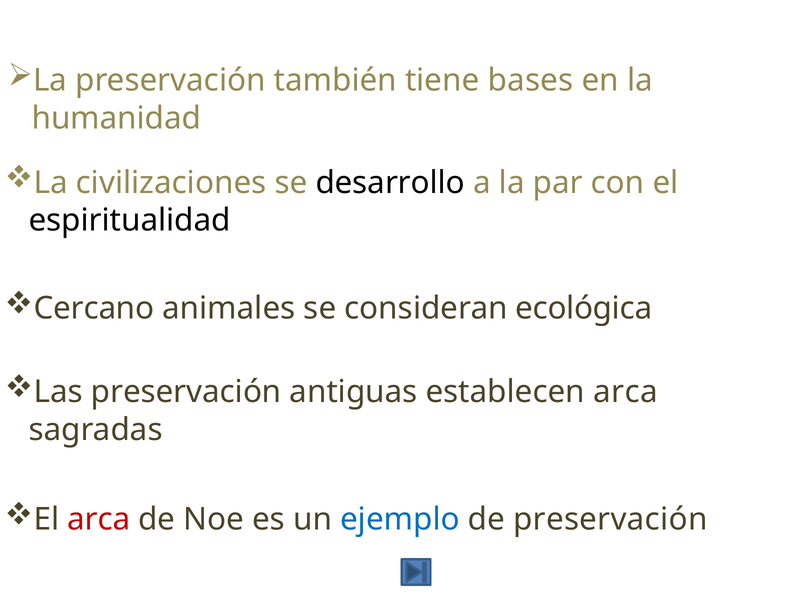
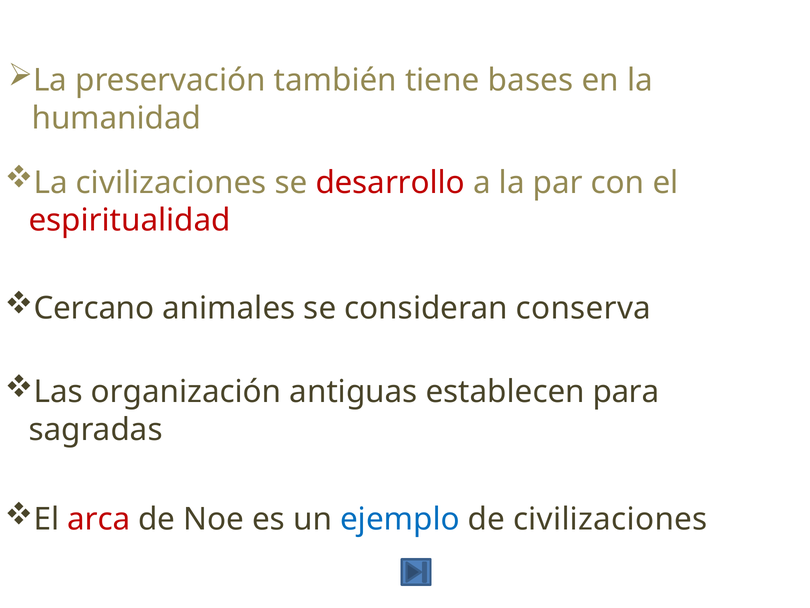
desarrollo colour: black -> red (390, 183)
espiritualidad colour: black -> red (130, 220)
ecológica: ecológica -> conserva (583, 308)
Las preservación: preservación -> organización (186, 391)
establecen arca: arca -> para (626, 391)
de preservación: preservación -> civilizaciones (610, 519)
